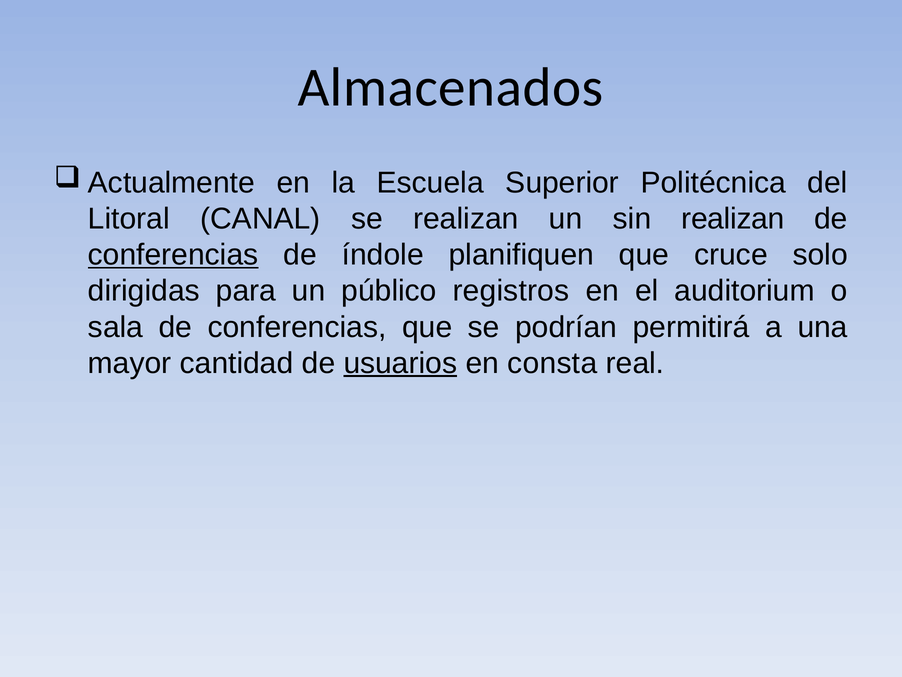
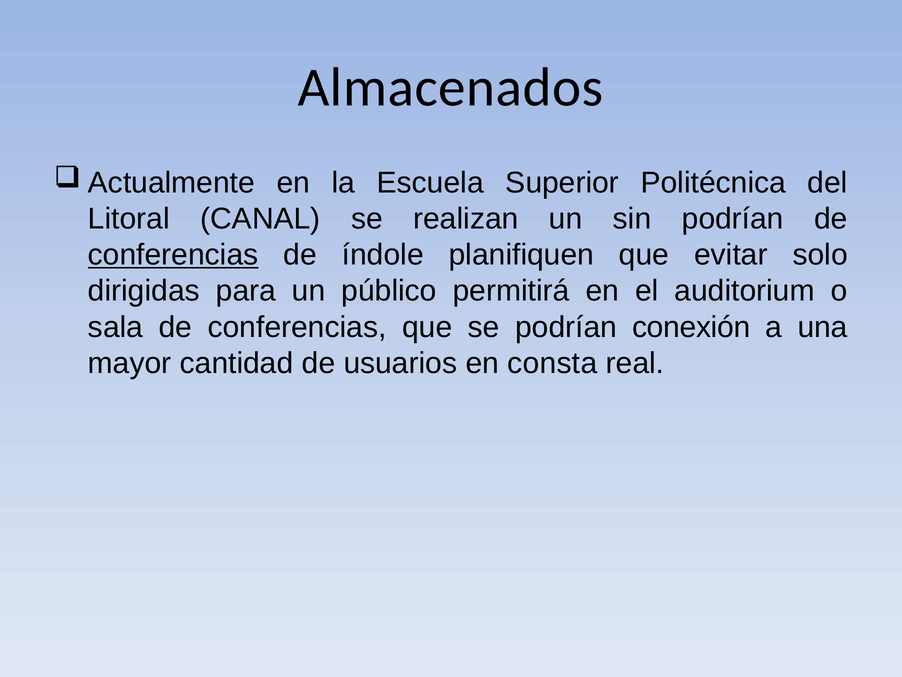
sin realizan: realizan -> podrían (733, 219)
cruce: cruce -> evitar (731, 255)
registros: registros -> permitirá (511, 291)
permitirá: permitirá -> conexión (691, 327)
usuarios underline: present -> none (400, 363)
